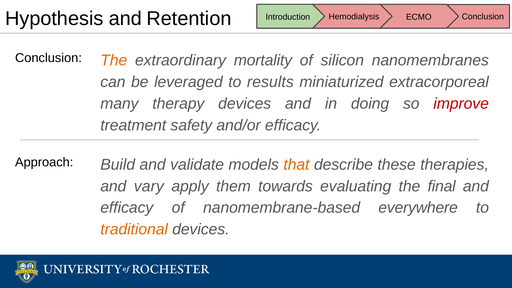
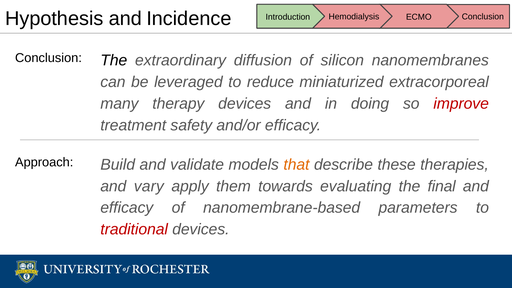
Retention: Retention -> Incidence (189, 18)
The colour: orange -> black (114, 60)
mortality: mortality -> diffusion (263, 60)
results: results -> reduce (271, 82)
everywhere: everywhere -> parameters (418, 208)
traditional colour: orange -> red (134, 229)
